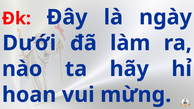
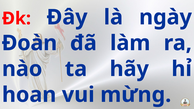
Dưới: Dưới -> Đoàn (29, 43)
